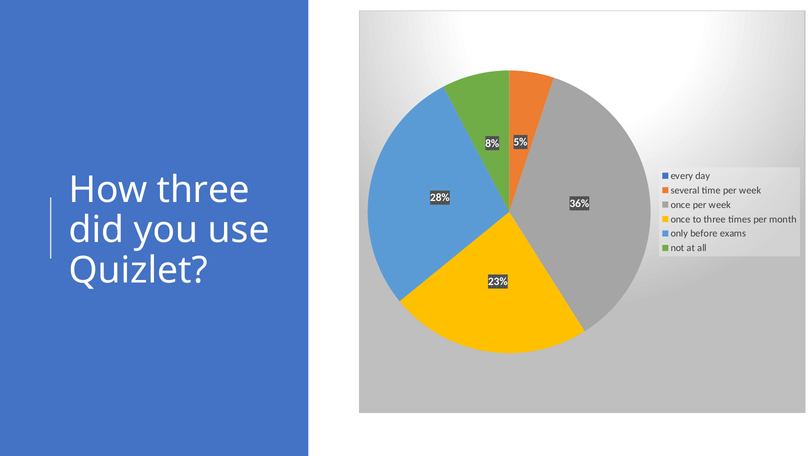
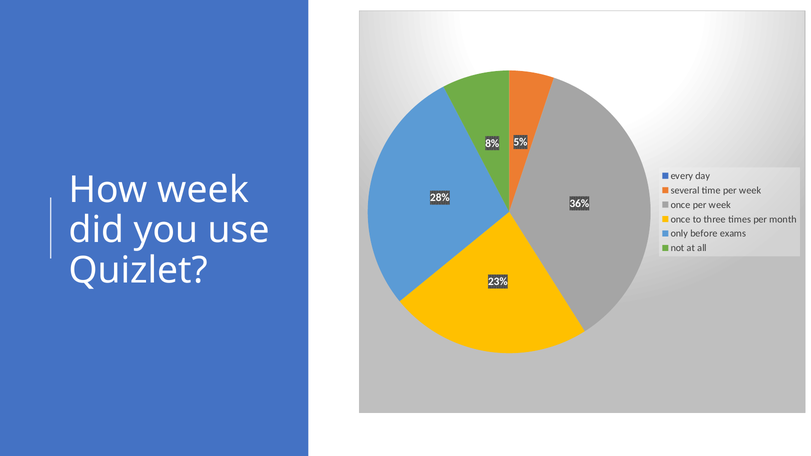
How three: three -> week (203, 190)
